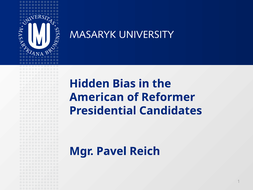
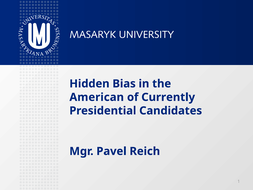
Reformer: Reformer -> Currently (168, 97)
